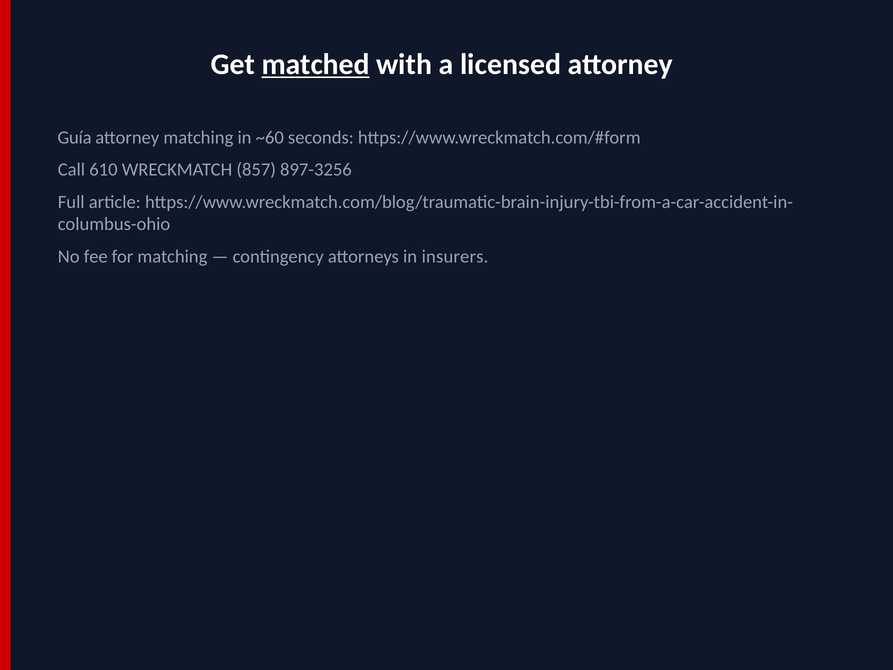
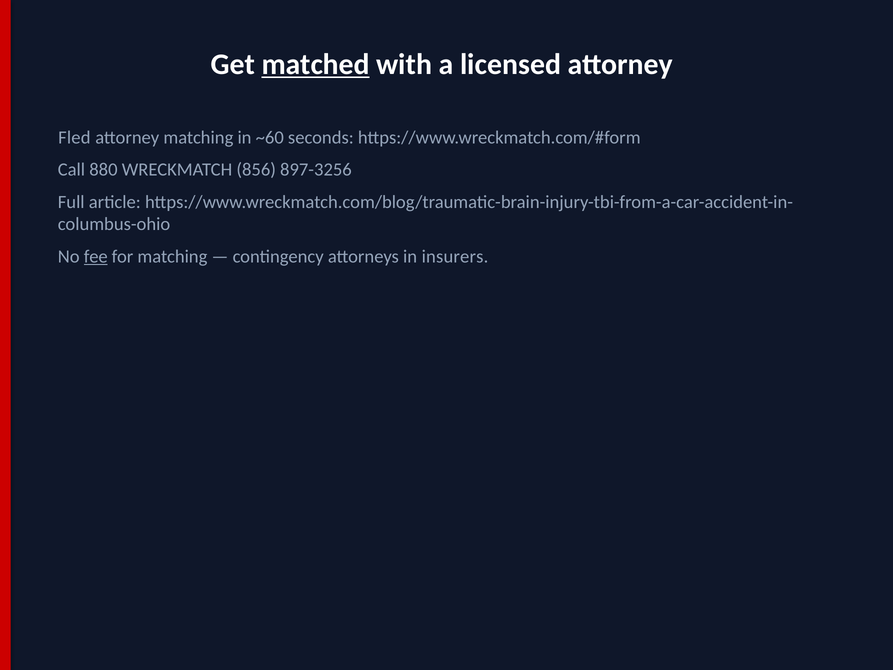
Guía: Guía -> Fled (74, 137)
610: 610 -> 880 (103, 170)
857: 857 -> 856 (256, 170)
fee underline: none -> present (96, 256)
